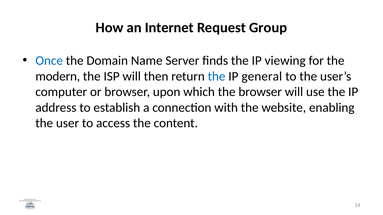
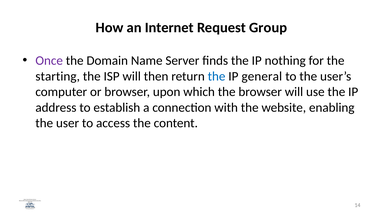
Once colour: blue -> purple (49, 61)
viewing: viewing -> nothing (285, 61)
modern: modern -> starting (58, 76)
